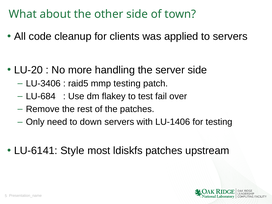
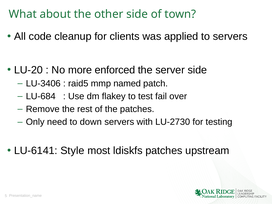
handling: handling -> enforced (115, 70)
mmp testing: testing -> named (127, 84)
LU-1406: LU-1406 -> LU-2730 (173, 122)
